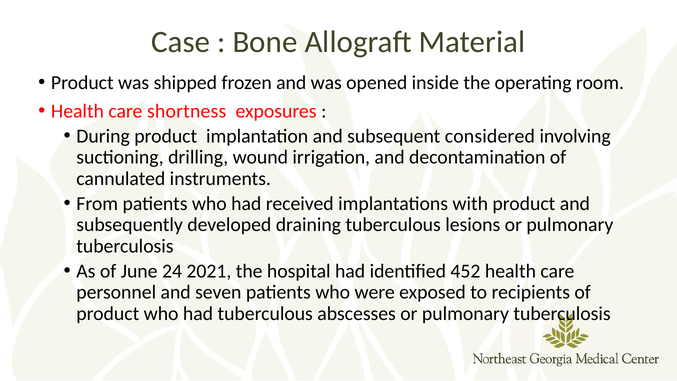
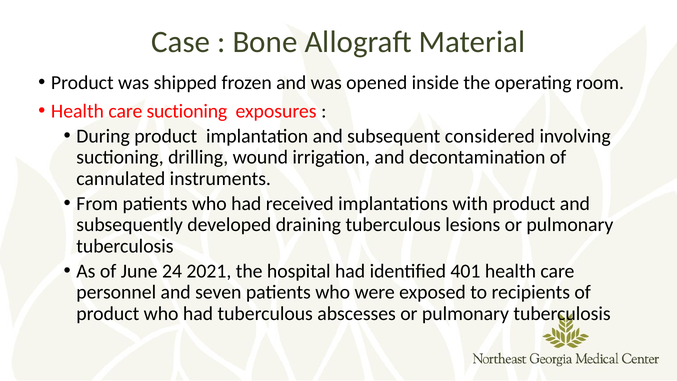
care shortness: shortness -> suctioning (187, 111)
452: 452 -> 401 (465, 271)
